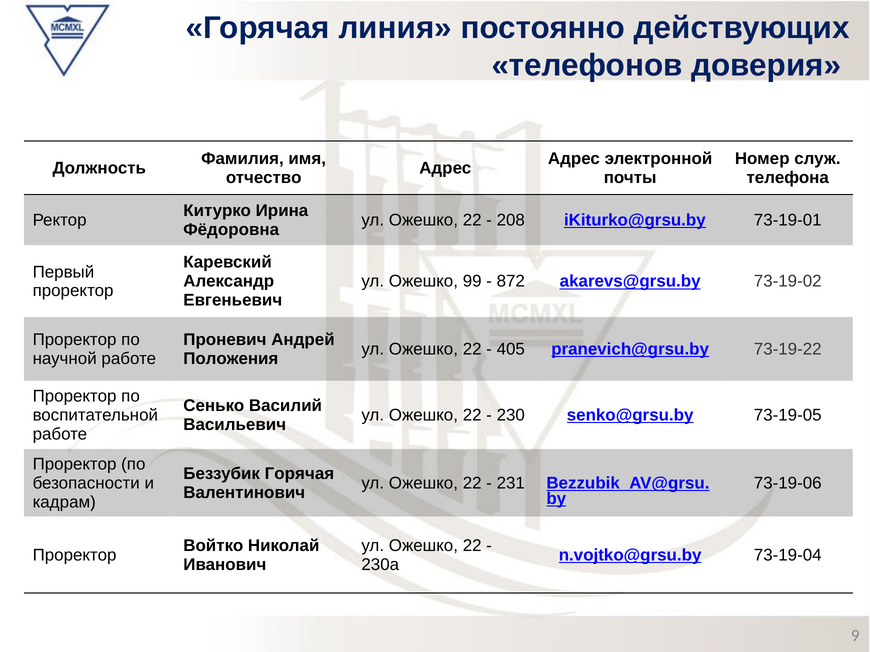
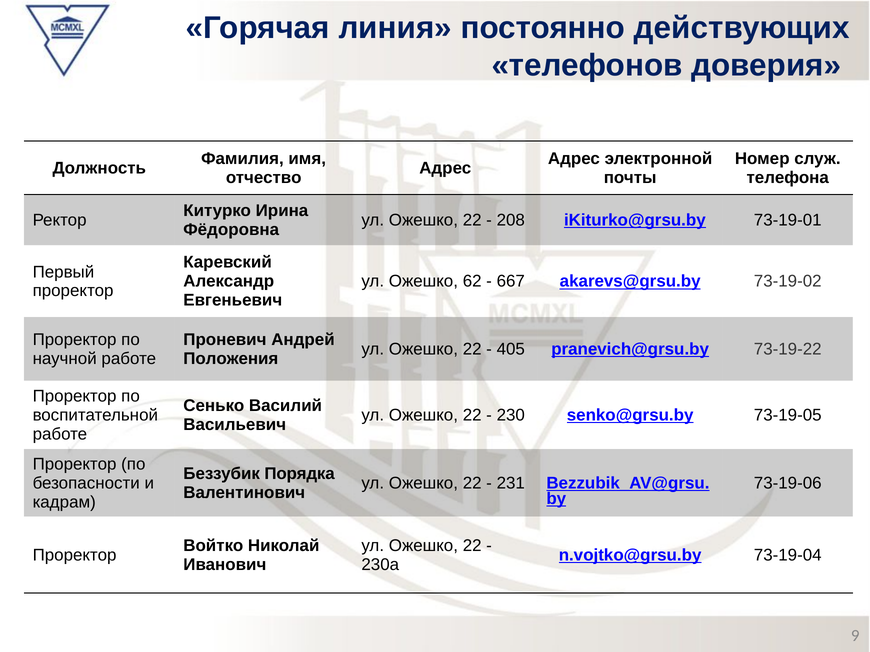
99: 99 -> 62 (472, 282)
872: 872 -> 667 (511, 282)
Беззубик Горячая: Горячая -> Порядка (300, 474)
